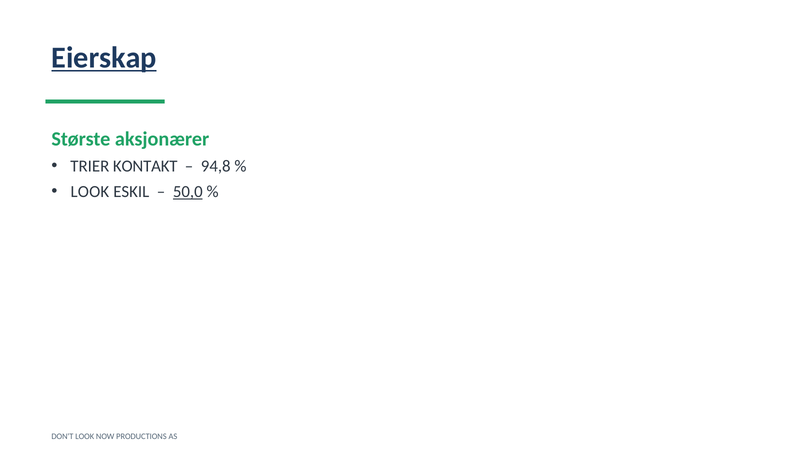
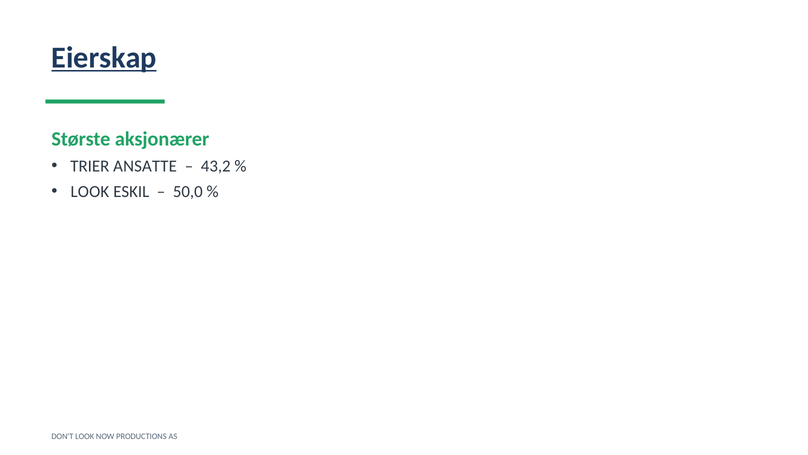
KONTAKT: KONTAKT -> ANSATTE (145, 166)
94,8: 94,8 -> 43,2 (216, 166)
50,0 underline: present -> none (188, 191)
